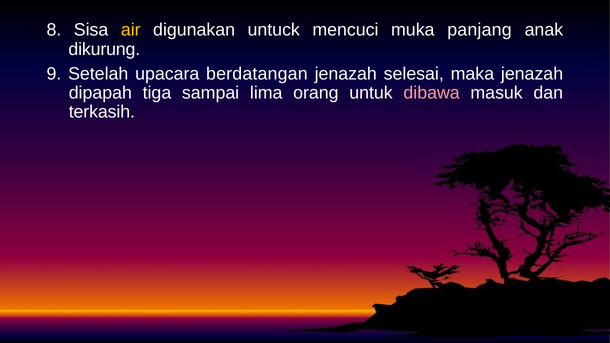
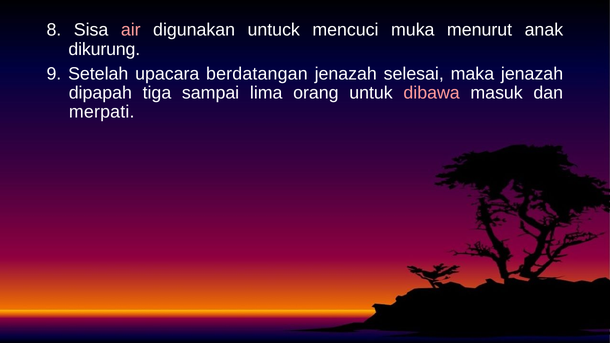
air colour: yellow -> pink (131, 30)
panjang: panjang -> menurut (480, 30)
terkasih: terkasih -> merpati (102, 112)
